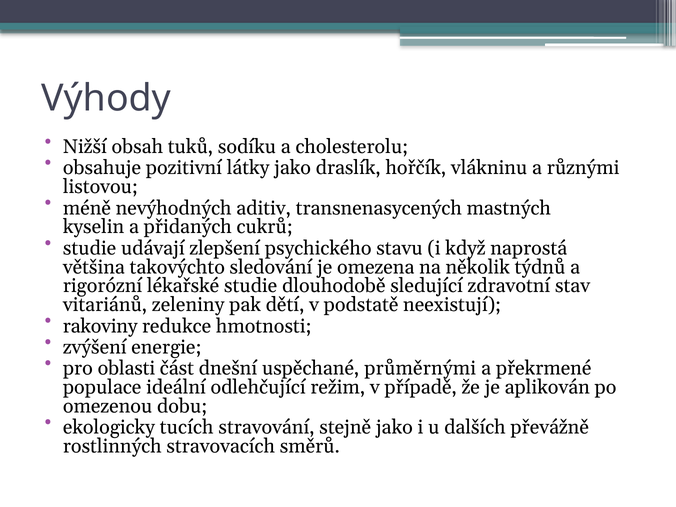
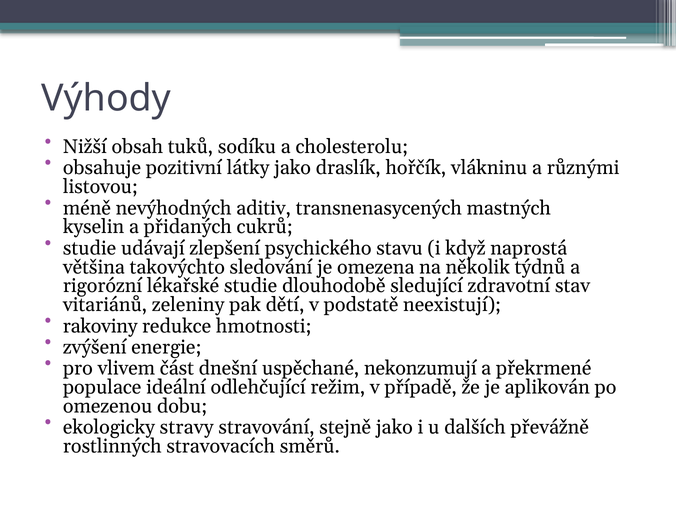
oblasti: oblasti -> vlivem (126, 368)
průměrnými: průměrnými -> nekonzumují (420, 368)
tucích: tucích -> stravy (187, 427)
